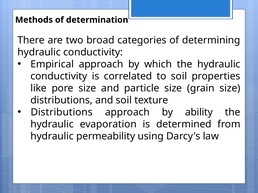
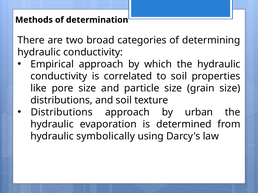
ability: ability -> urban (199, 113)
permeability: permeability -> symbolically (106, 137)
